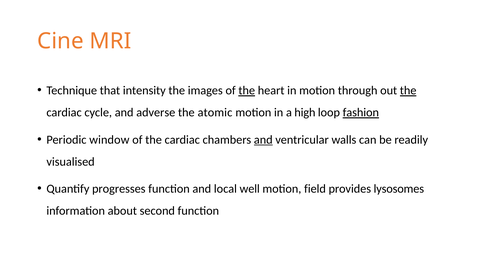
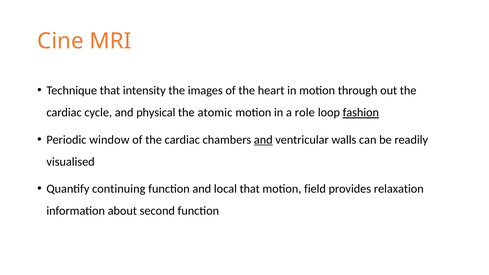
the underline: present -> none (247, 91)
the underline: present -> none (408, 91)
adverse: adverse -> physical (156, 113)
high: high -> role (305, 113)
progresses: progresses -> continuing (119, 189)
local well: well -> that (250, 189)
lysosomes: lysosomes -> relaxation (399, 189)
